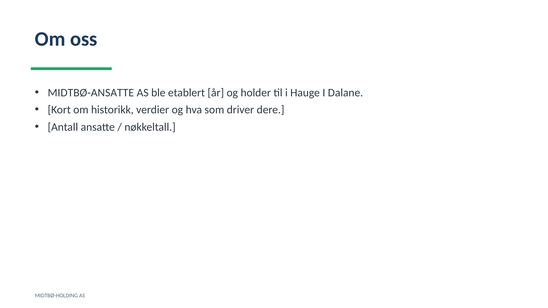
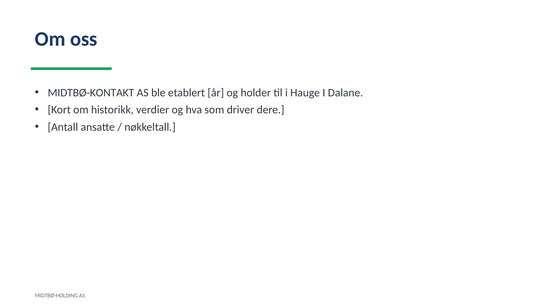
MIDTBØ-ANSATTE: MIDTBØ-ANSATTE -> MIDTBØ-KONTAKT (91, 93)
